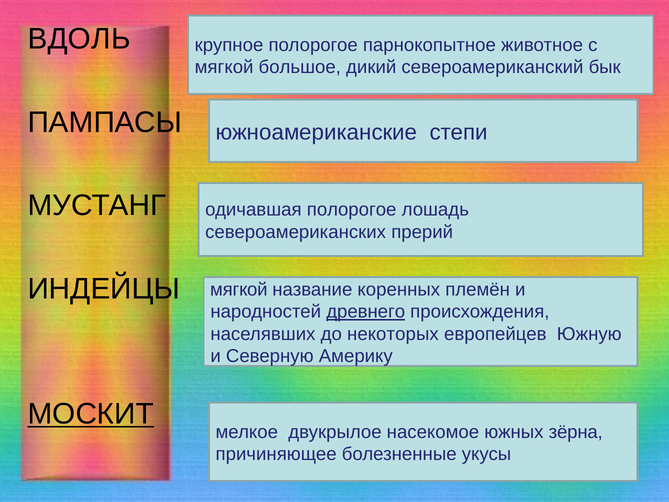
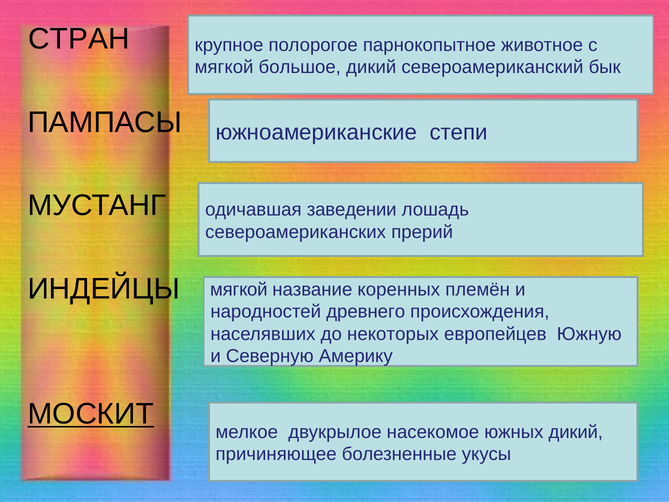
ВДОЛЬ: ВДОЛЬ -> СТРАН (79, 39)
одичавшая полорогое: полорогое -> заведении (352, 210)
древнего underline: present -> none (366, 312)
южных зёрна: зёрна -> дикий (576, 432)
